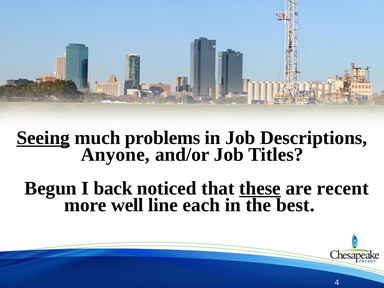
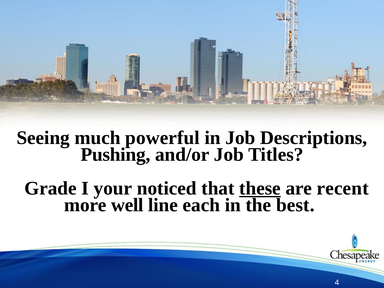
Seeing underline: present -> none (43, 138)
problems: problems -> powerful (162, 138)
Anyone: Anyone -> Pushing (116, 155)
Begun: Begun -> Grade (51, 188)
back: back -> your (113, 188)
